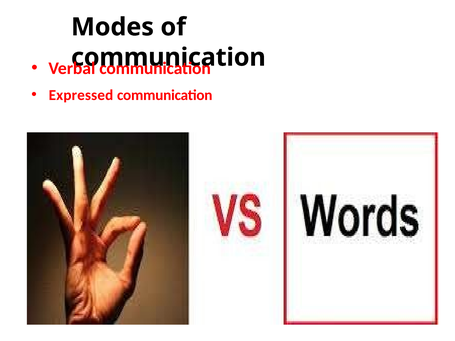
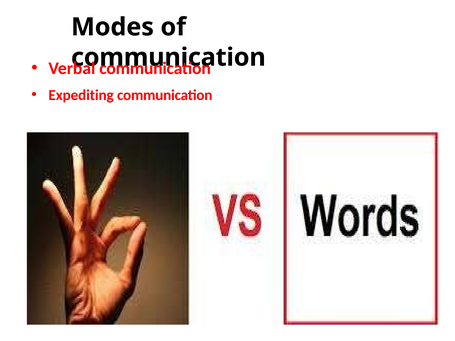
Expressed: Expressed -> Expediting (81, 95)
